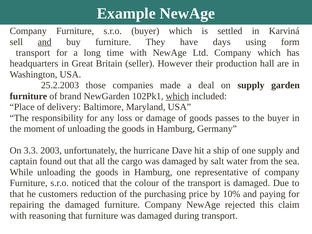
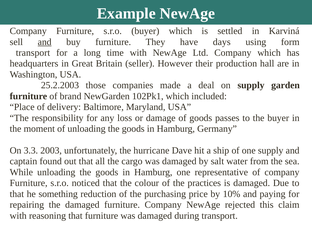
which underline: present -> none (177, 96)
the transport: transport -> practices (204, 183)
customers: customers -> something (58, 194)
